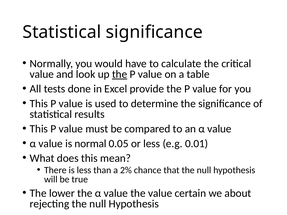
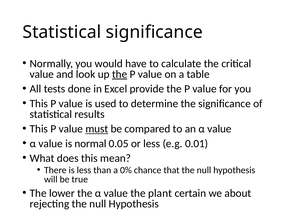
must underline: none -> present (97, 129)
2%: 2% -> 0% (126, 170)
the value: value -> plant (160, 193)
